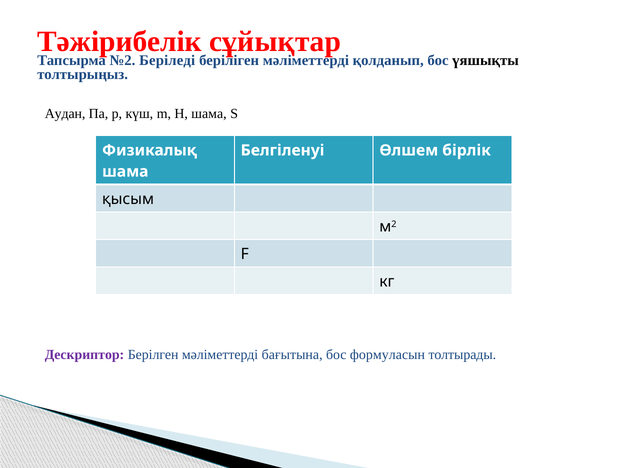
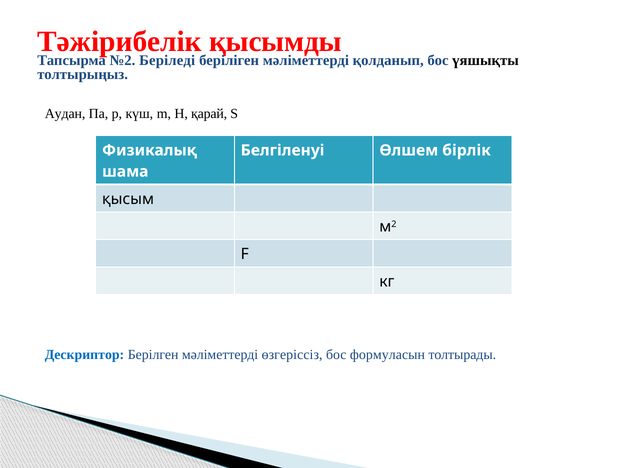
сұйықтар: сұйықтар -> қысымды (275, 41)
Н шама: шама -> қарай (209, 113)
Дескриптор colour: purple -> blue (85, 355)
бағытына: бағытына -> өзгеріссіз (292, 355)
